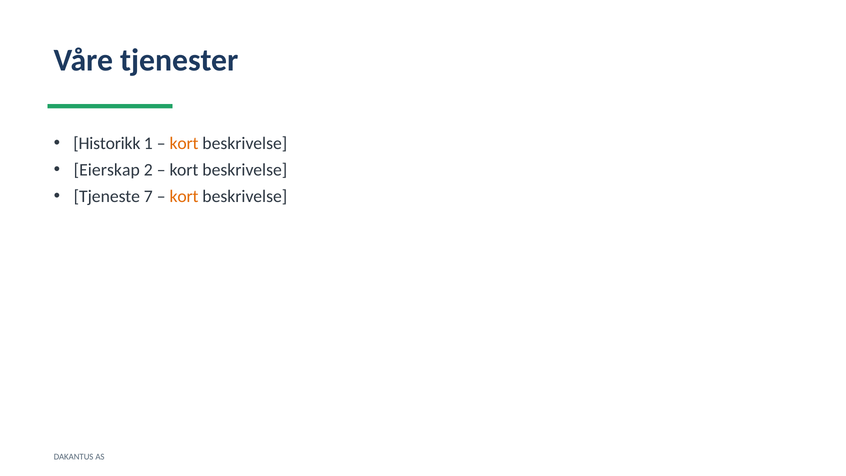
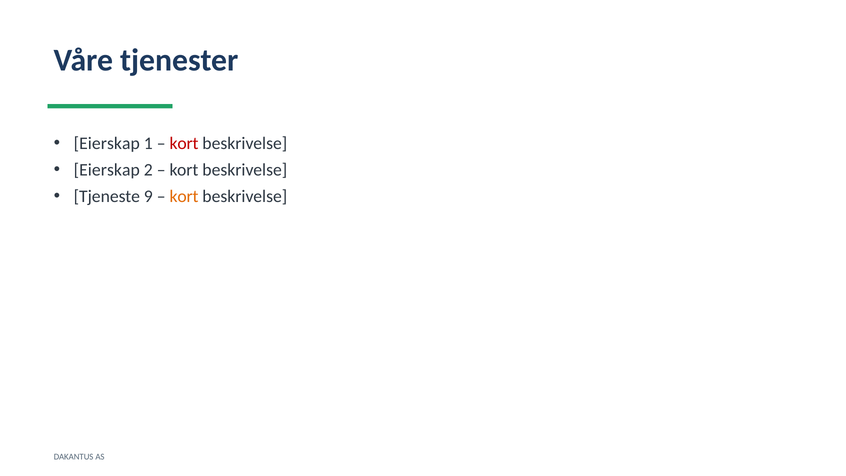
Historikk: Historikk -> Eierskap (107, 143)
kort colour: orange -> red (184, 143)
7: 7 -> 9 (148, 196)
